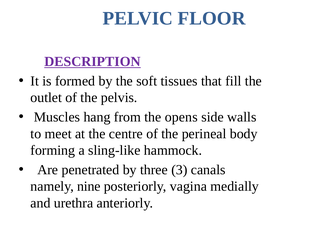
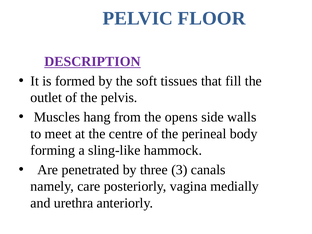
nine: nine -> care (89, 186)
